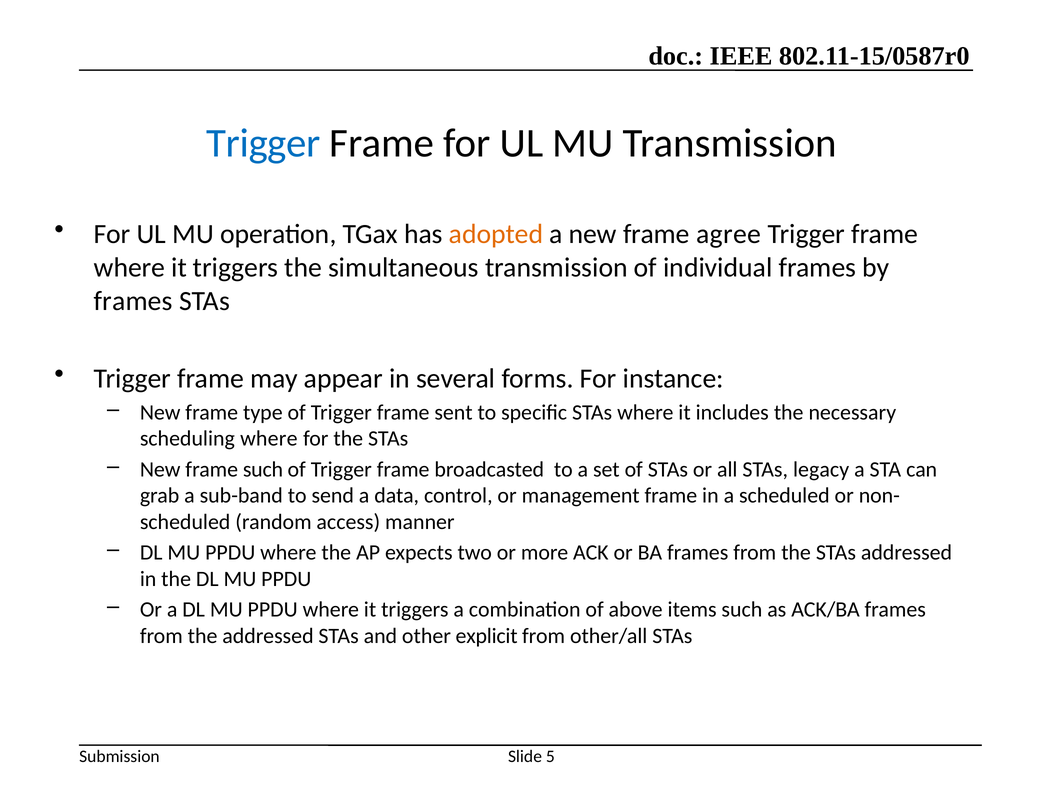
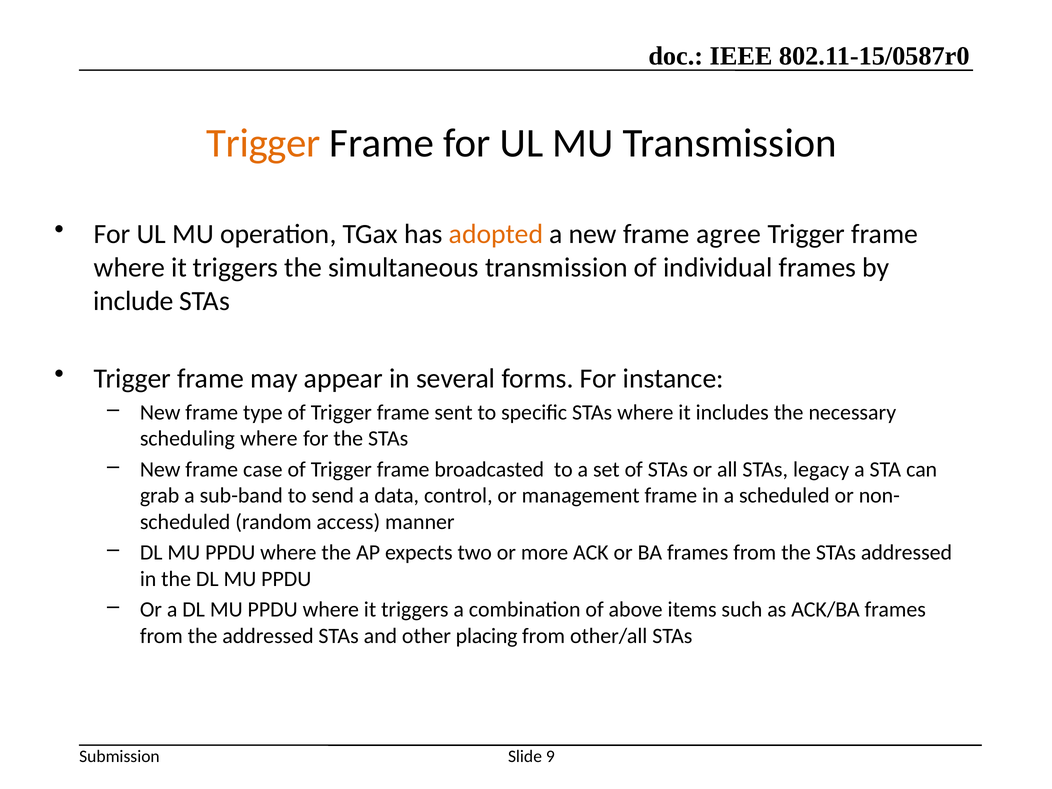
Trigger colour: blue -> orange (263, 143)
frames: frames -> include (134, 301)
frame such: such -> case (263, 469)
explicit: explicit -> placing (487, 636)
5: 5 -> 9 (550, 757)
